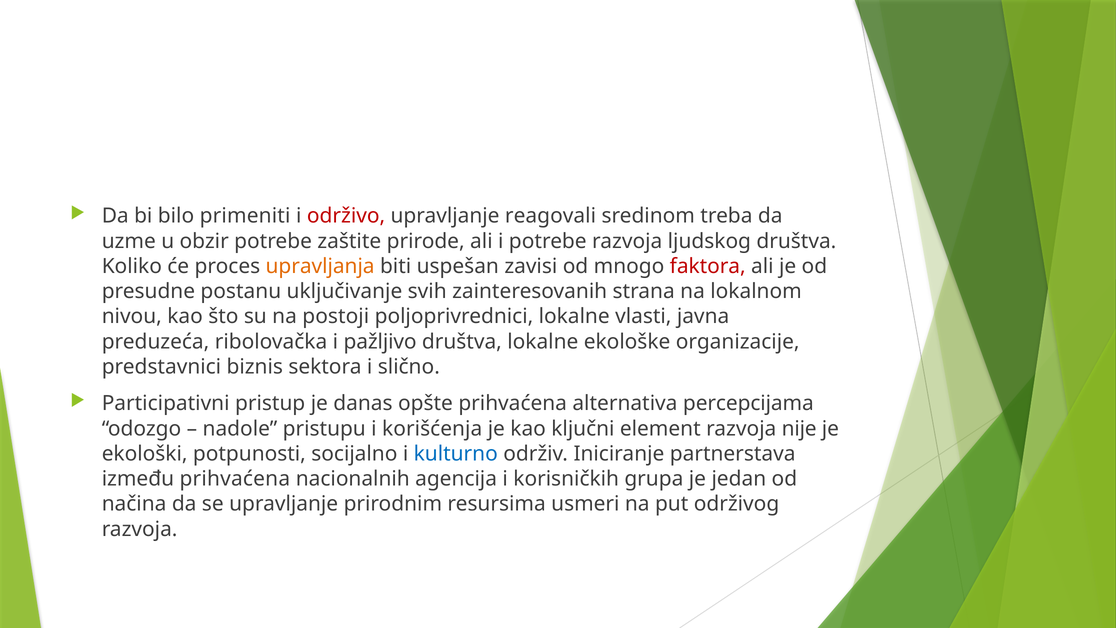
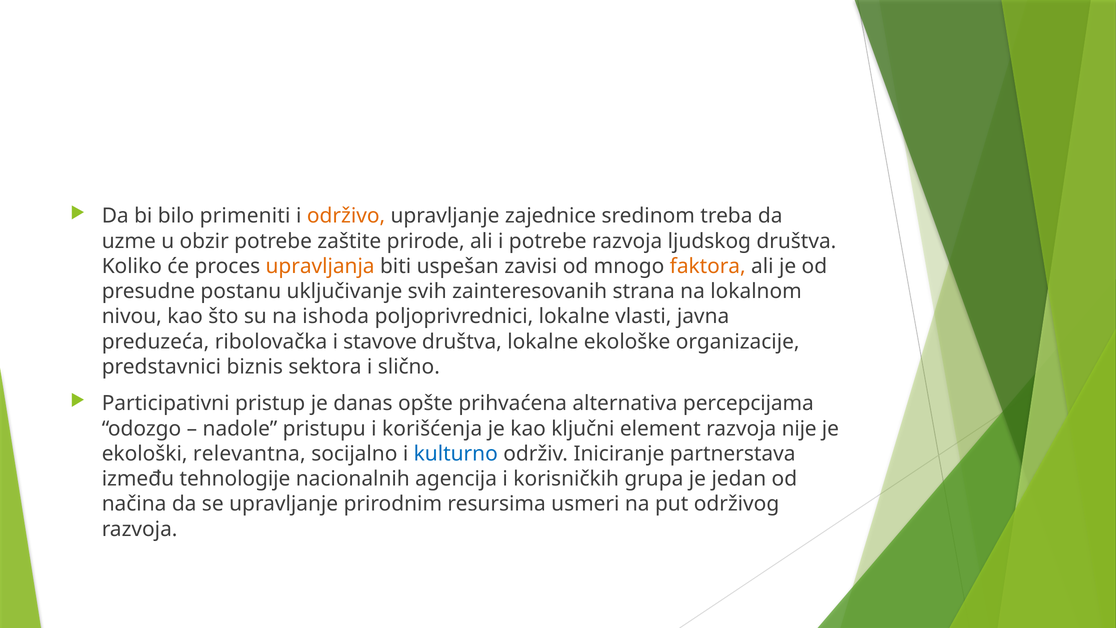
održivo colour: red -> orange (346, 216)
reagovali: reagovali -> zajednice (551, 216)
faktora colour: red -> orange (708, 266)
postoji: postoji -> ishoda (336, 316)
pažljivo: pažljivo -> stavove (380, 342)
potpunosti: potpunosti -> relevantna (249, 454)
između prihvaćena: prihvaćena -> tehnologije (235, 479)
